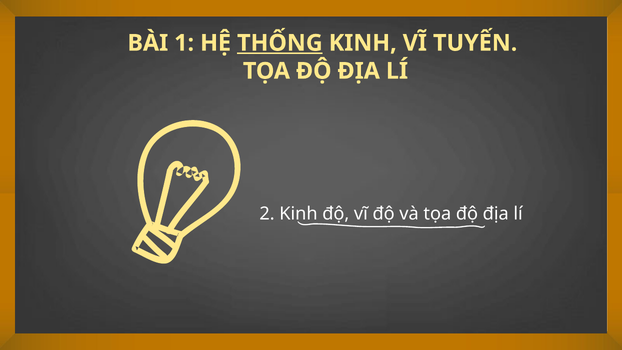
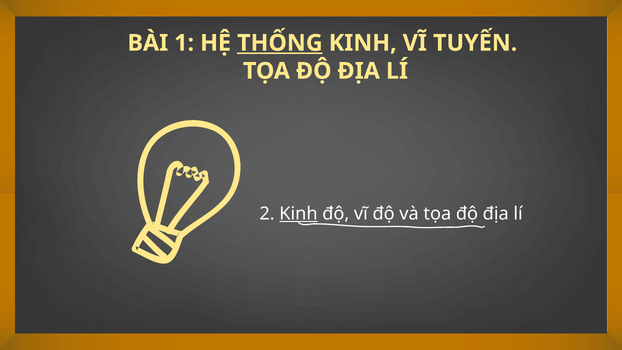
Kinh underline: none -> present (298, 214)
